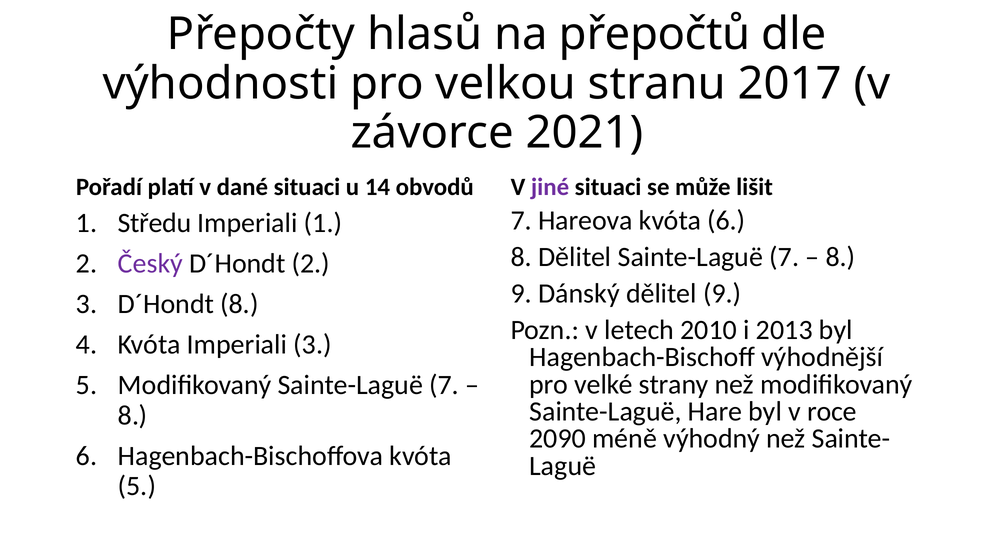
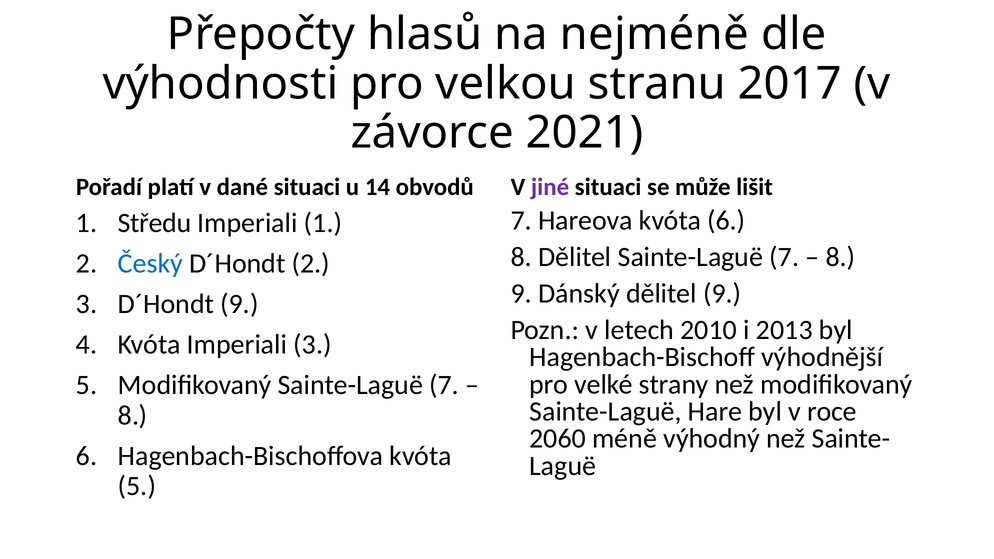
přepočtů: přepočtů -> nejméně (654, 34)
Český colour: purple -> blue (150, 264)
D´Hondt 8: 8 -> 9 (239, 304)
2090: 2090 -> 2060 (558, 439)
